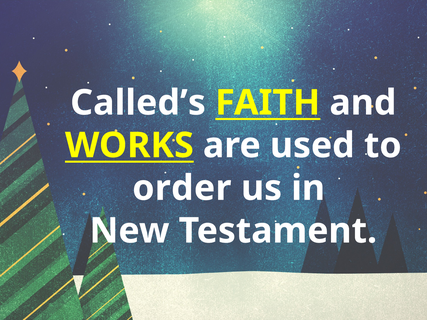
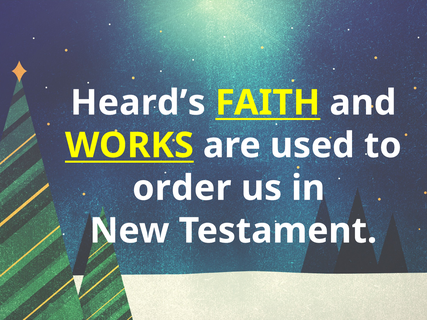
Called’s: Called’s -> Heard’s (138, 103)
